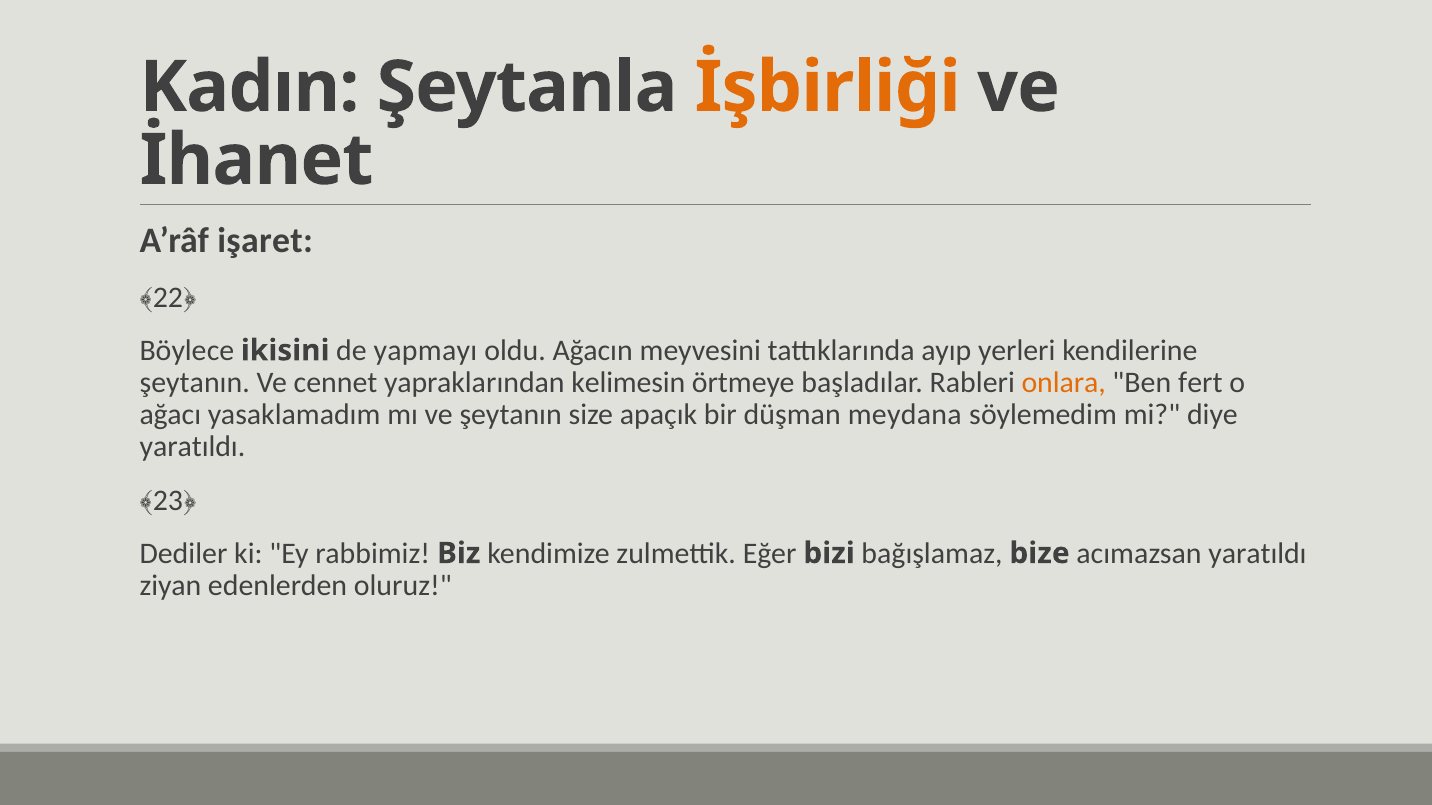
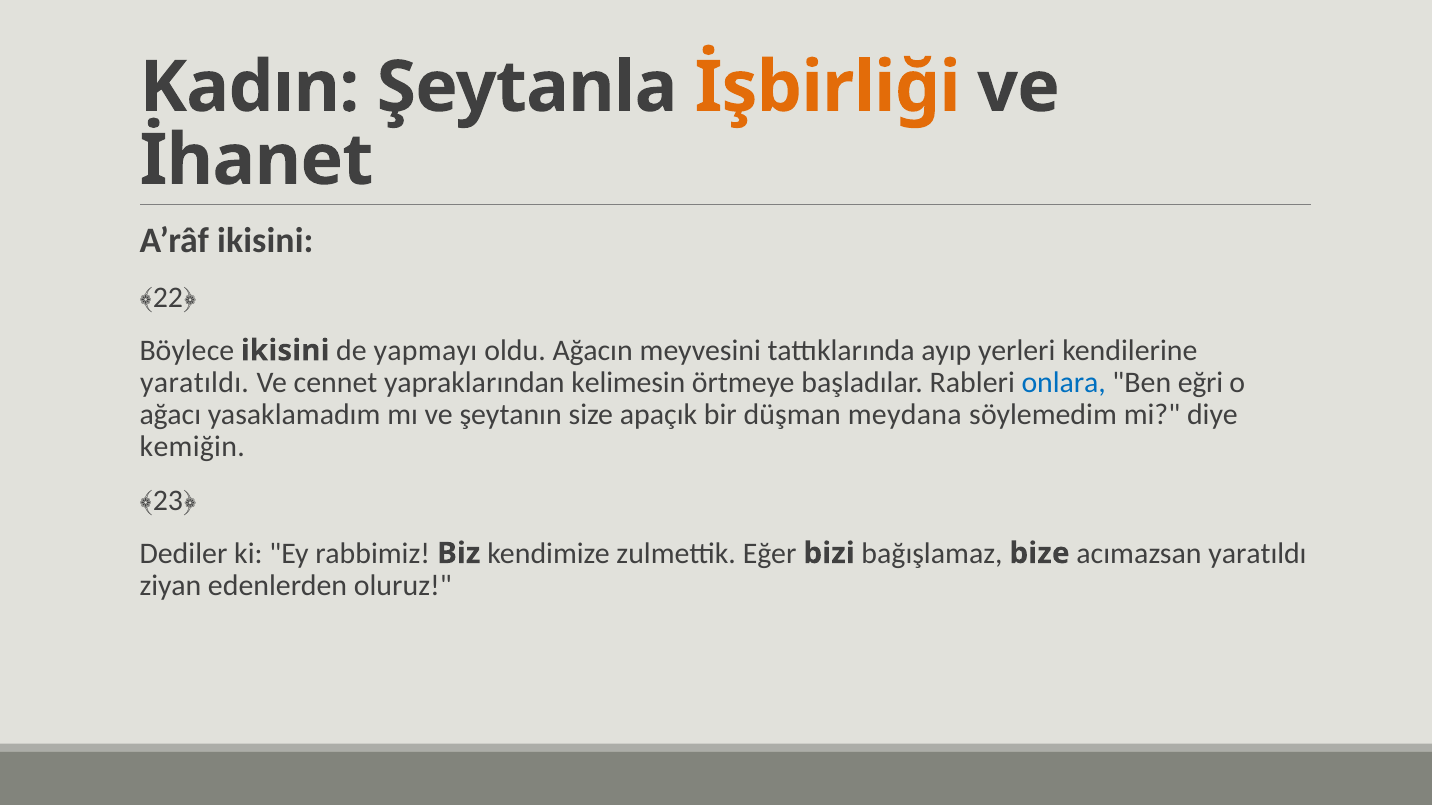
A’râf işaret: işaret -> ikisini (265, 241)
şeytanın: şeytanın -> yaratıldı (195, 383)
onlara colour: orange -> blue (1064, 383)
fert: fert -> eğri (1200, 383)
yaratıldı: yaratıldı -> kemiğin (192, 447)
